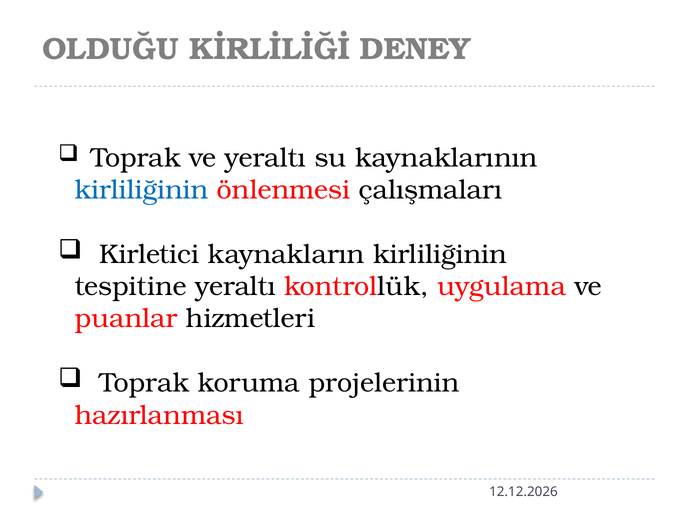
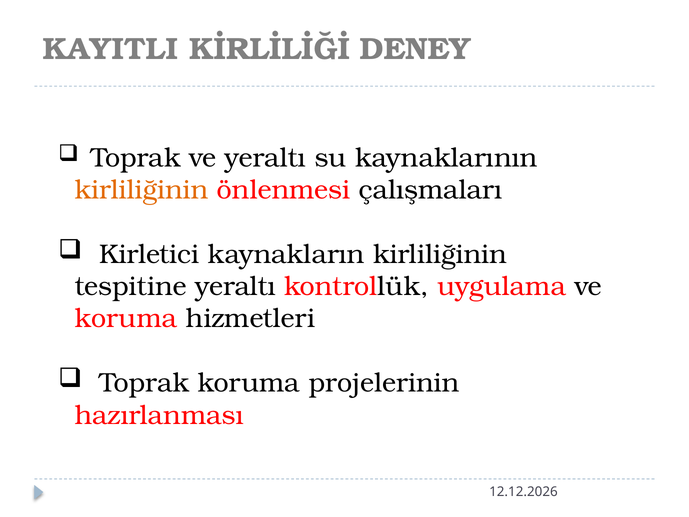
OLDUĞU: OLDUĞU -> KAYITLI (110, 49)
kirliliğinin colour: blue -> orange (142, 190)
puanlar: puanlar -> koruma (126, 318)
